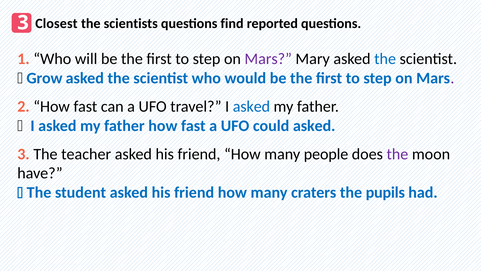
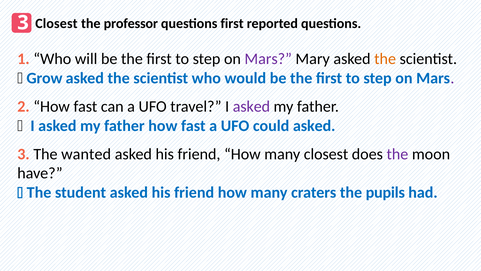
scientists: scientists -> professor (131, 23)
questions find: find -> first (232, 23)
the colour: blue -> orange (385, 59)
asked colour: blue -> purple (251, 106)
teacher: teacher -> wanted (86, 154)
many people: people -> closest (326, 154)
